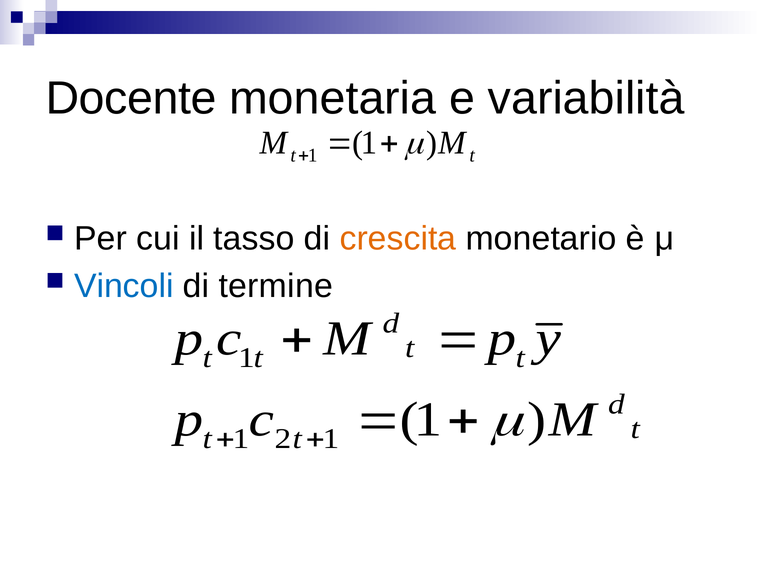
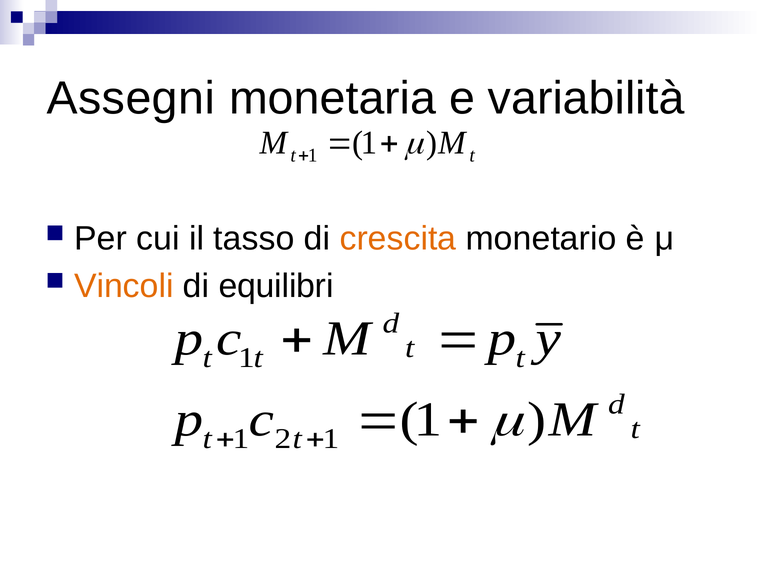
Docente: Docente -> Assegni (131, 98)
Vincoli colour: blue -> orange (124, 286)
termine: termine -> equilibri (276, 286)
